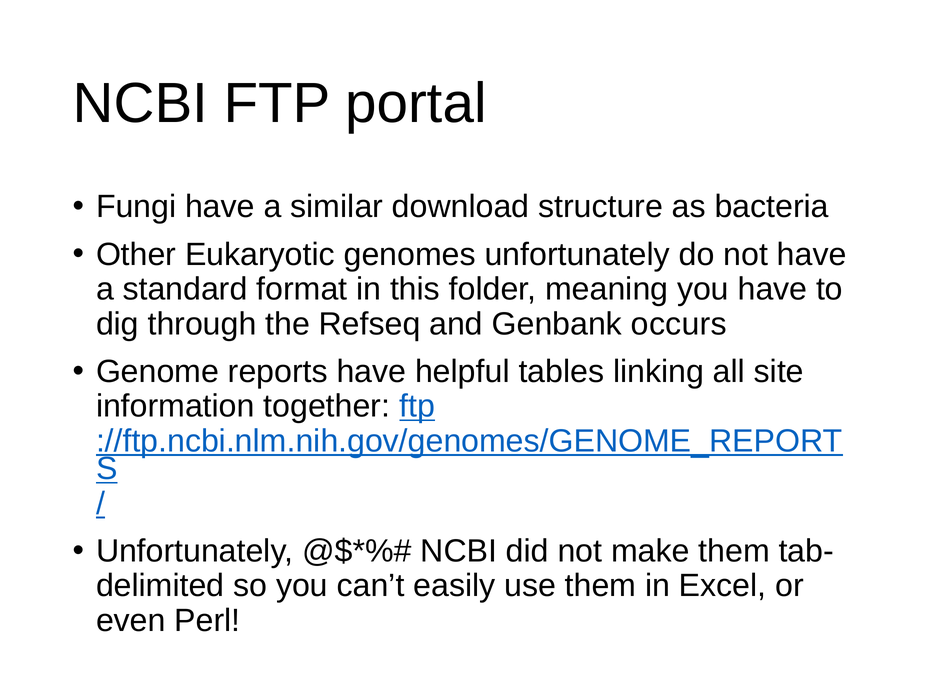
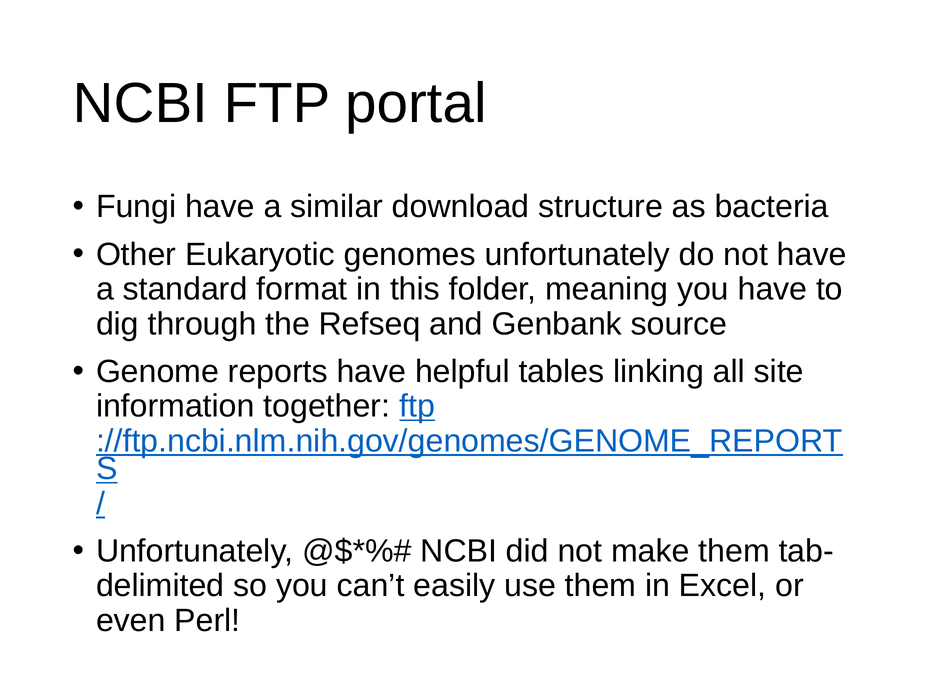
occurs: occurs -> source (679, 324)
